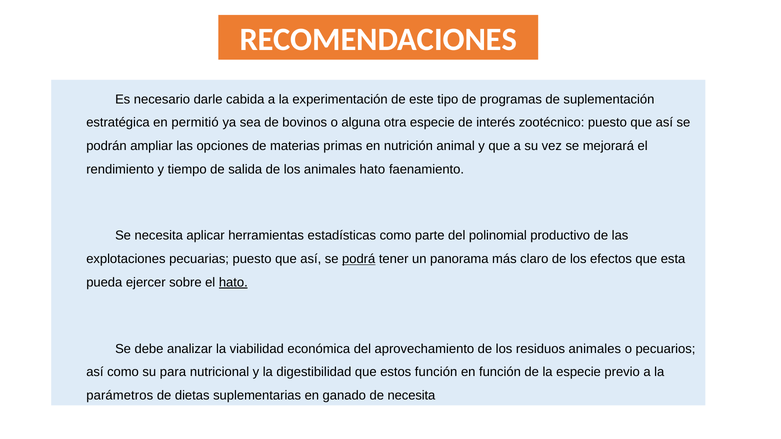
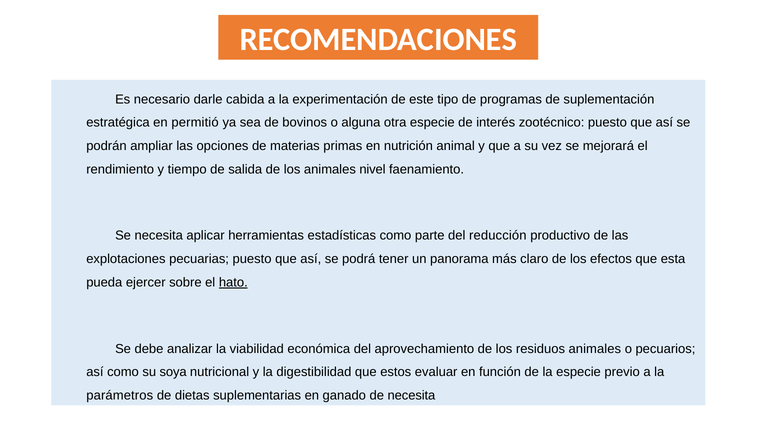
animales hato: hato -> nivel (372, 170)
polinomial: polinomial -> reducción (498, 236)
podrá underline: present -> none (359, 259)
para: para -> soya (173, 372)
estos función: función -> evaluar (436, 372)
